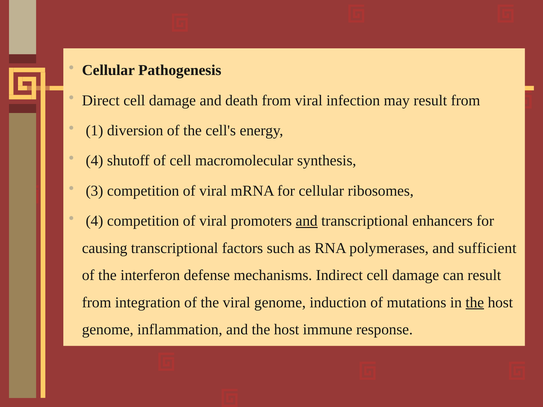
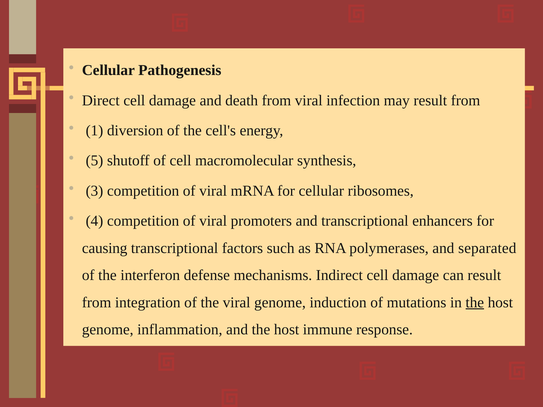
4: 4 -> 5 (94, 161)
and underline: present -> none (307, 221)
sufficient: sufficient -> separated (487, 248)
